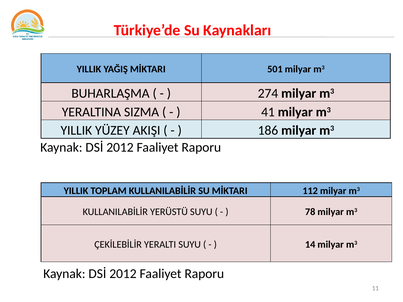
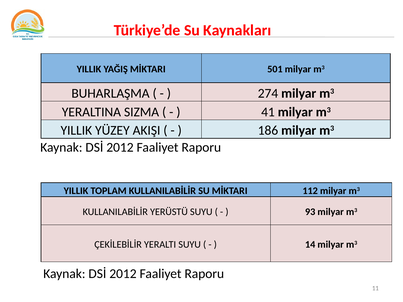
78: 78 -> 93 (310, 212)
